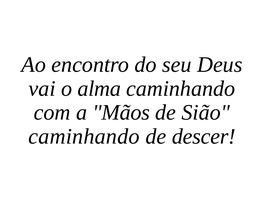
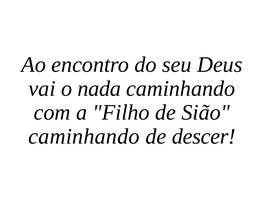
alma: alma -> nada (99, 88)
Mãos: Mãos -> Filho (121, 112)
